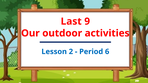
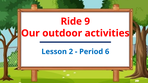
Last: Last -> Ride (71, 21)
